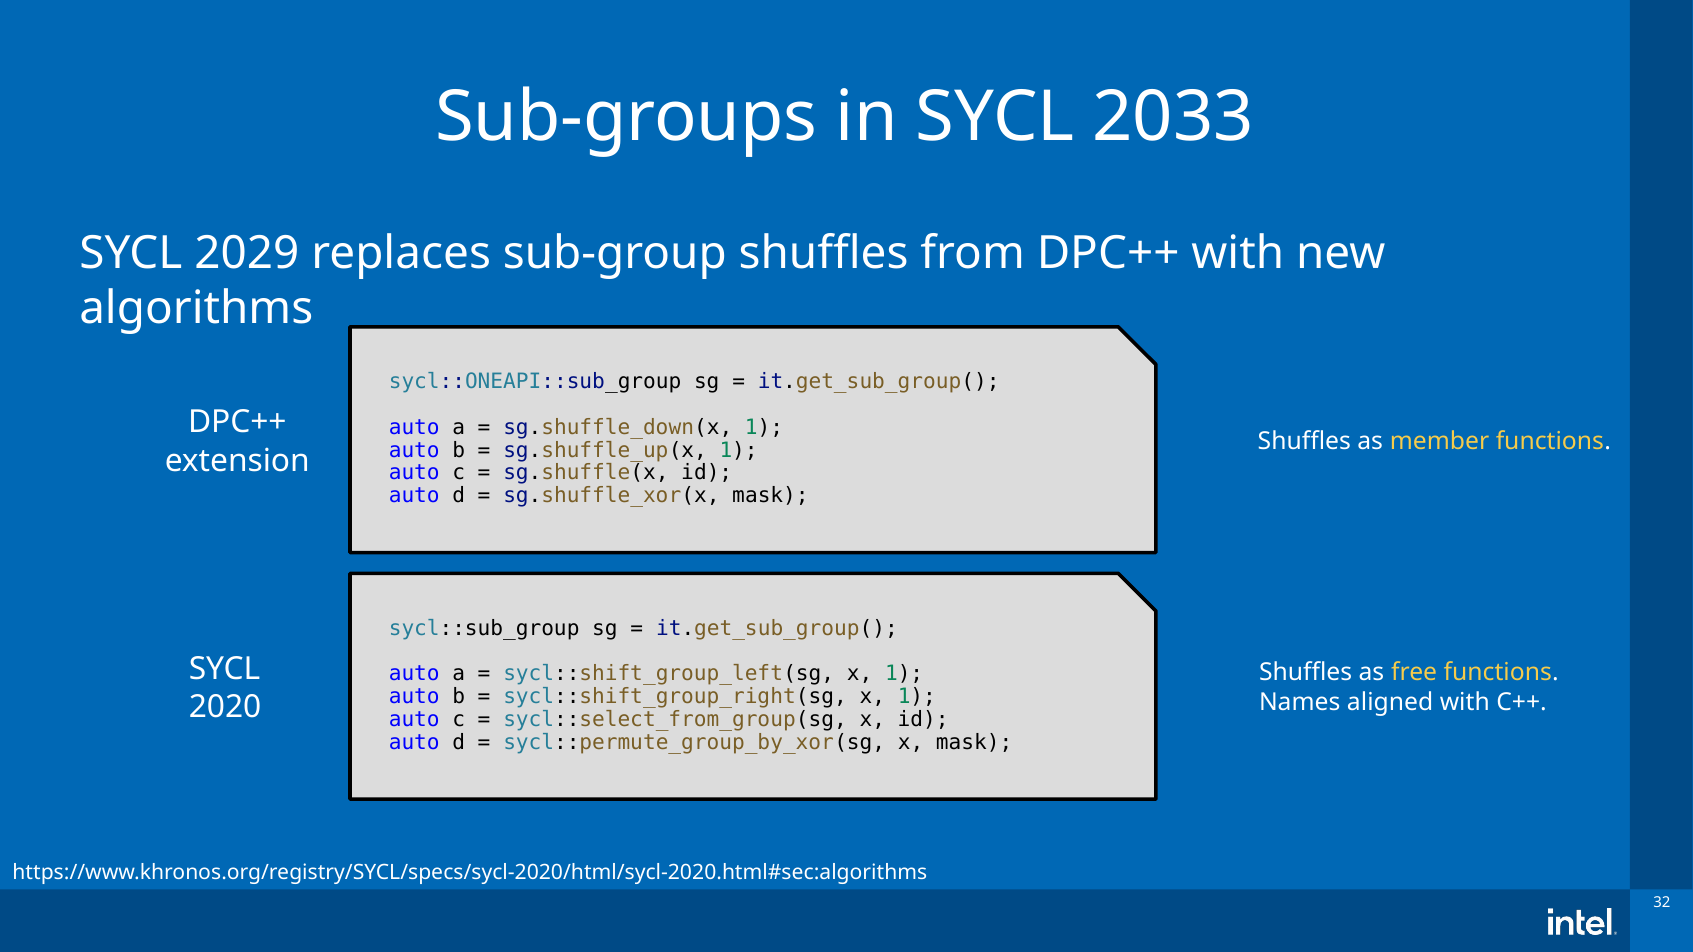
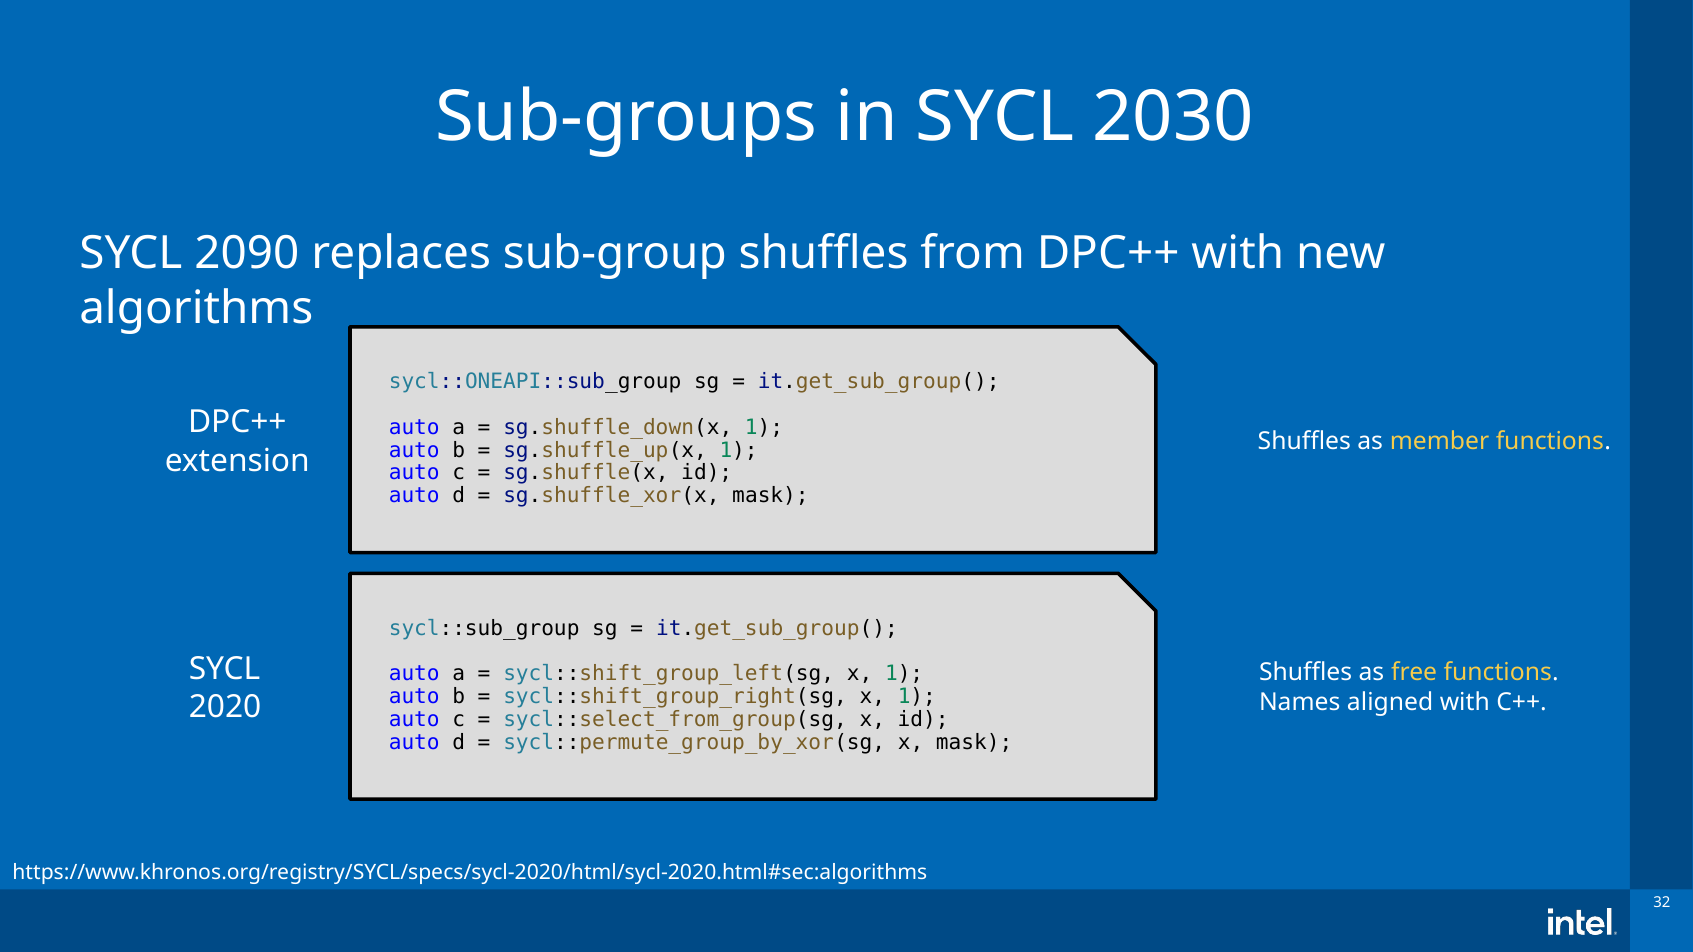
2033: 2033 -> 2030 (1173, 117)
2029: 2029 -> 2090 (247, 253)
